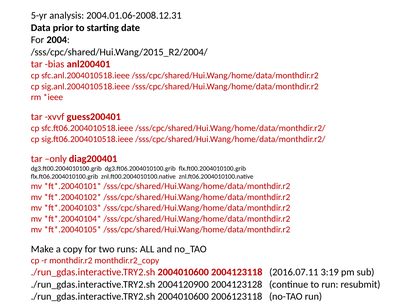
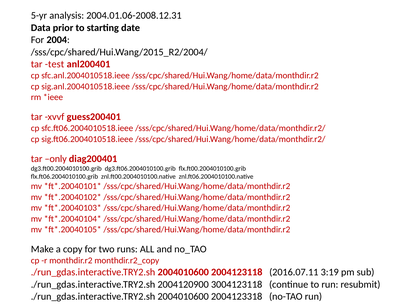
bias: bias -> test (55, 64)
2004123128: 2004123128 -> 3004123118 (237, 284)
2006123118: 2006123118 -> 2004123318 (237, 296)
